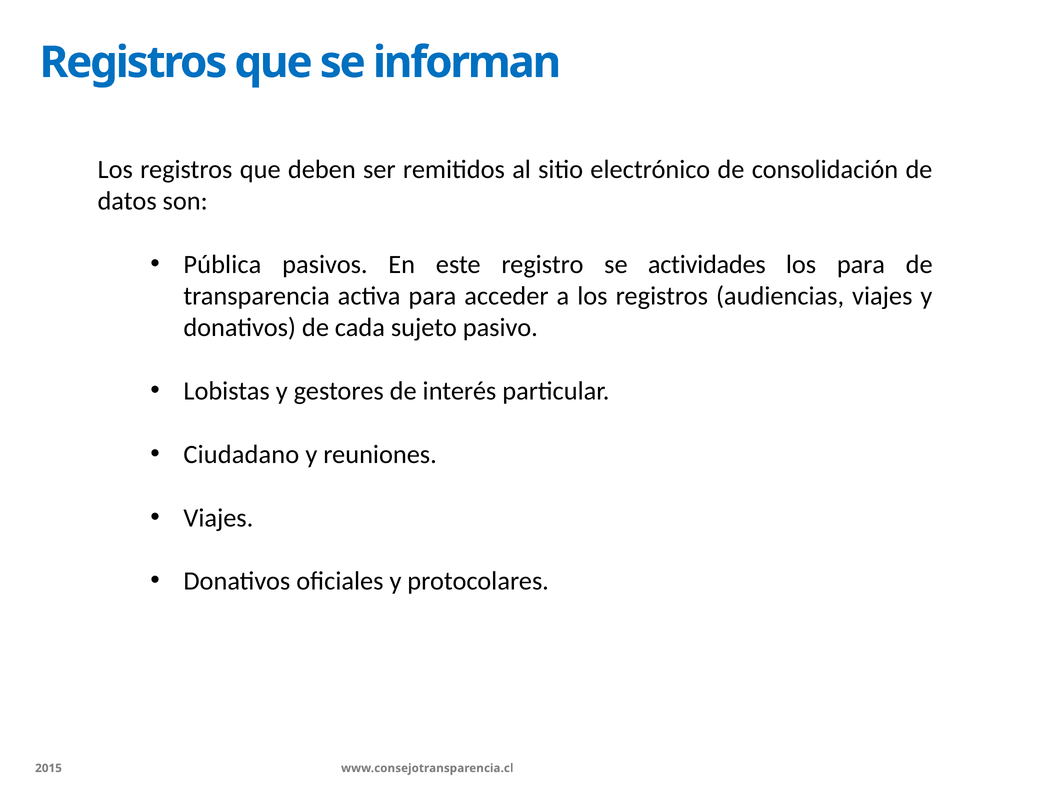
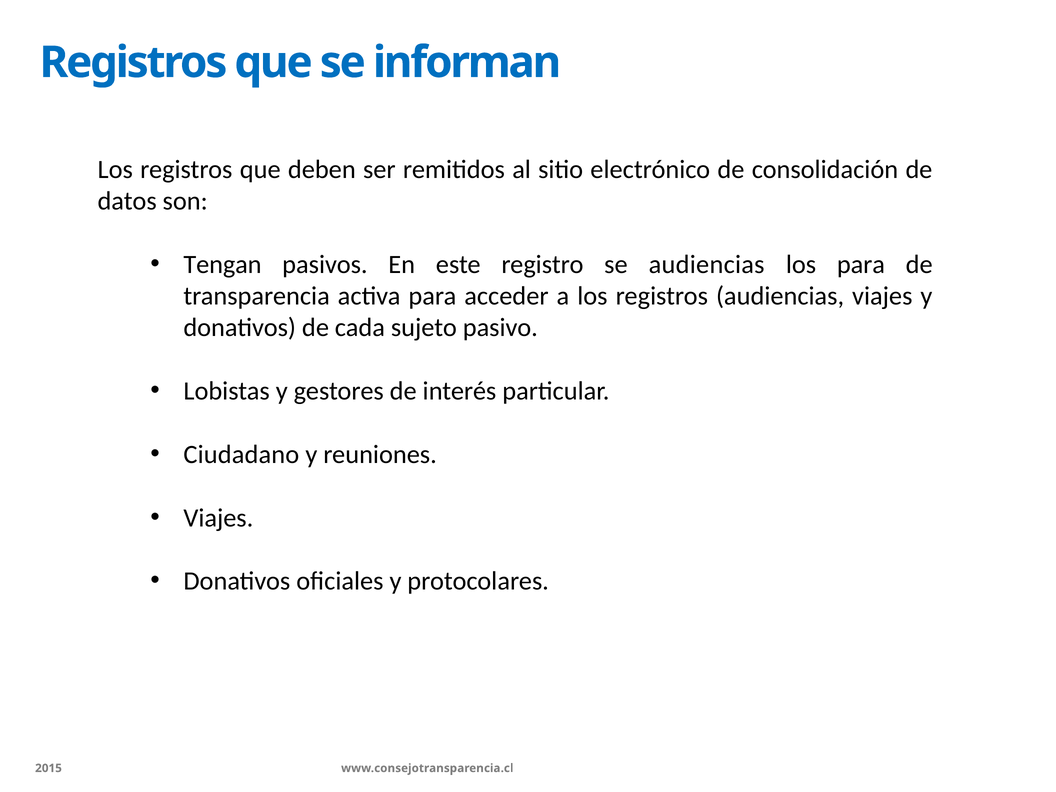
Pública: Pública -> Tengan (223, 264)
se actividades: actividades -> audiencias (707, 264)
